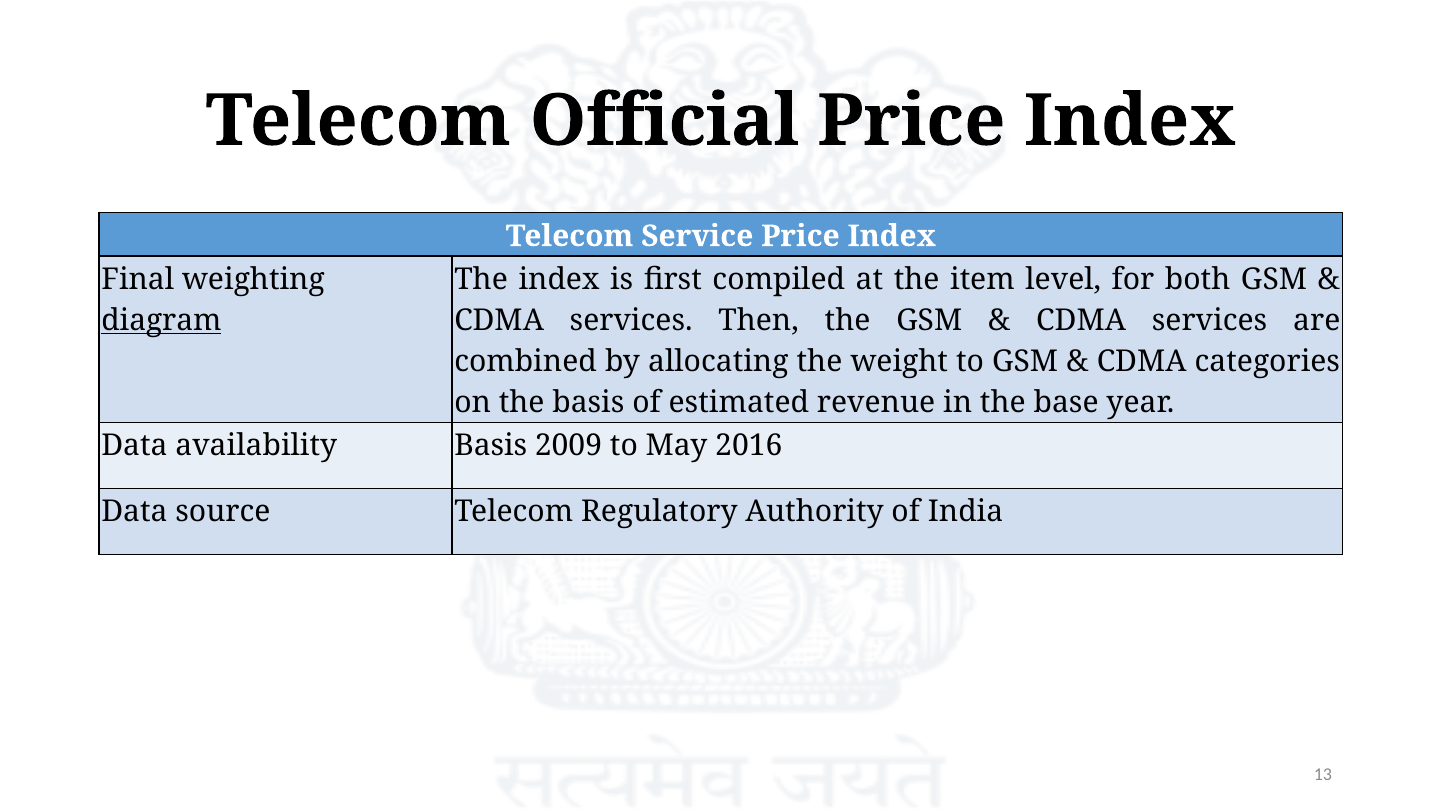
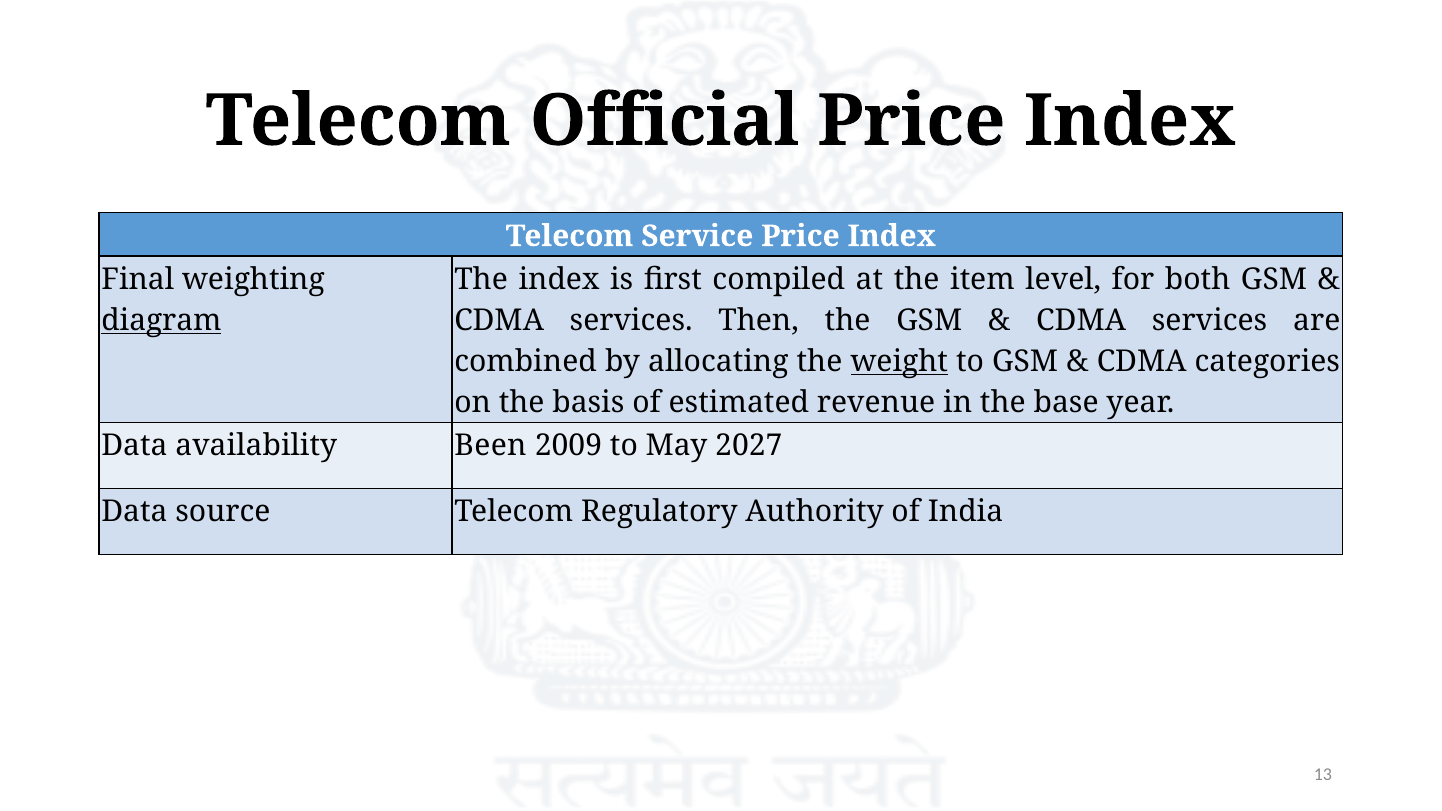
weight underline: none -> present (899, 362)
availability Basis: Basis -> Been (490, 446)
2016: 2016 -> 2027 (749, 446)
